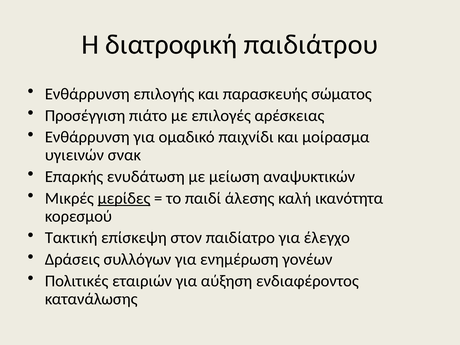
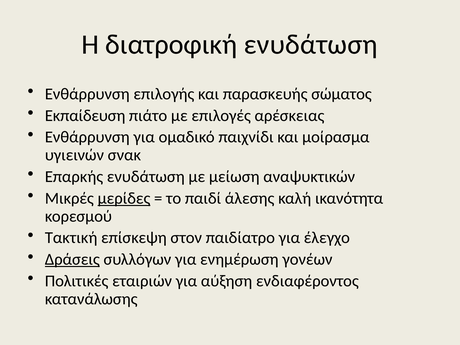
διατροφική παιδιάτρου: παιδιάτρου -> ενυδάτωση (311, 45)
Προσέγγιση: Προσέγγιση -> Εκπαίδευση (85, 116)
Δράσεις underline: none -> present (72, 259)
